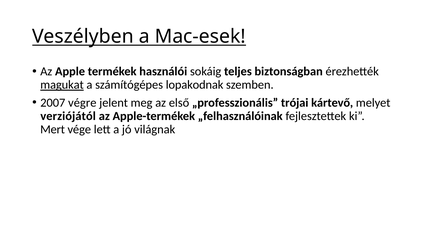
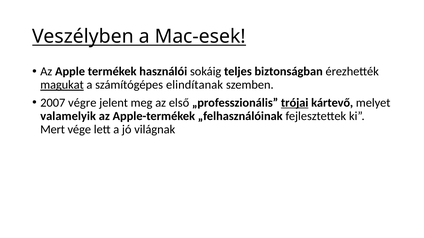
lopakodnak: lopakodnak -> elindítanak (194, 85)
trójai underline: none -> present (295, 103)
verziójától: verziójától -> valamelyik (68, 116)
